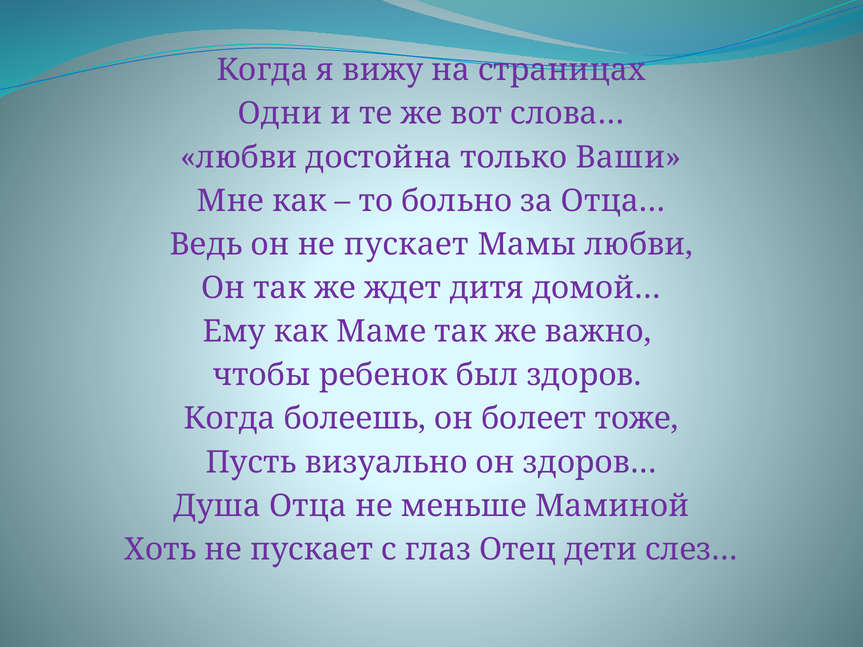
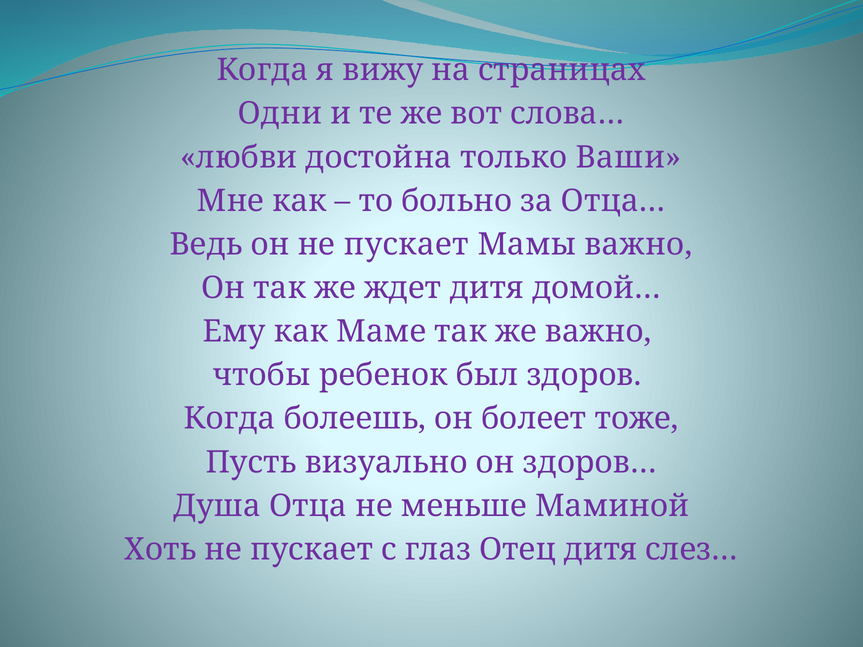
Мамы любви: любви -> важно (638, 244)
Отец дети: дети -> дитя (601, 550)
